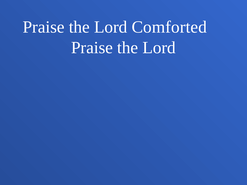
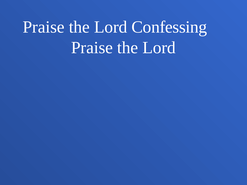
Comforted: Comforted -> Confessing (169, 27)
